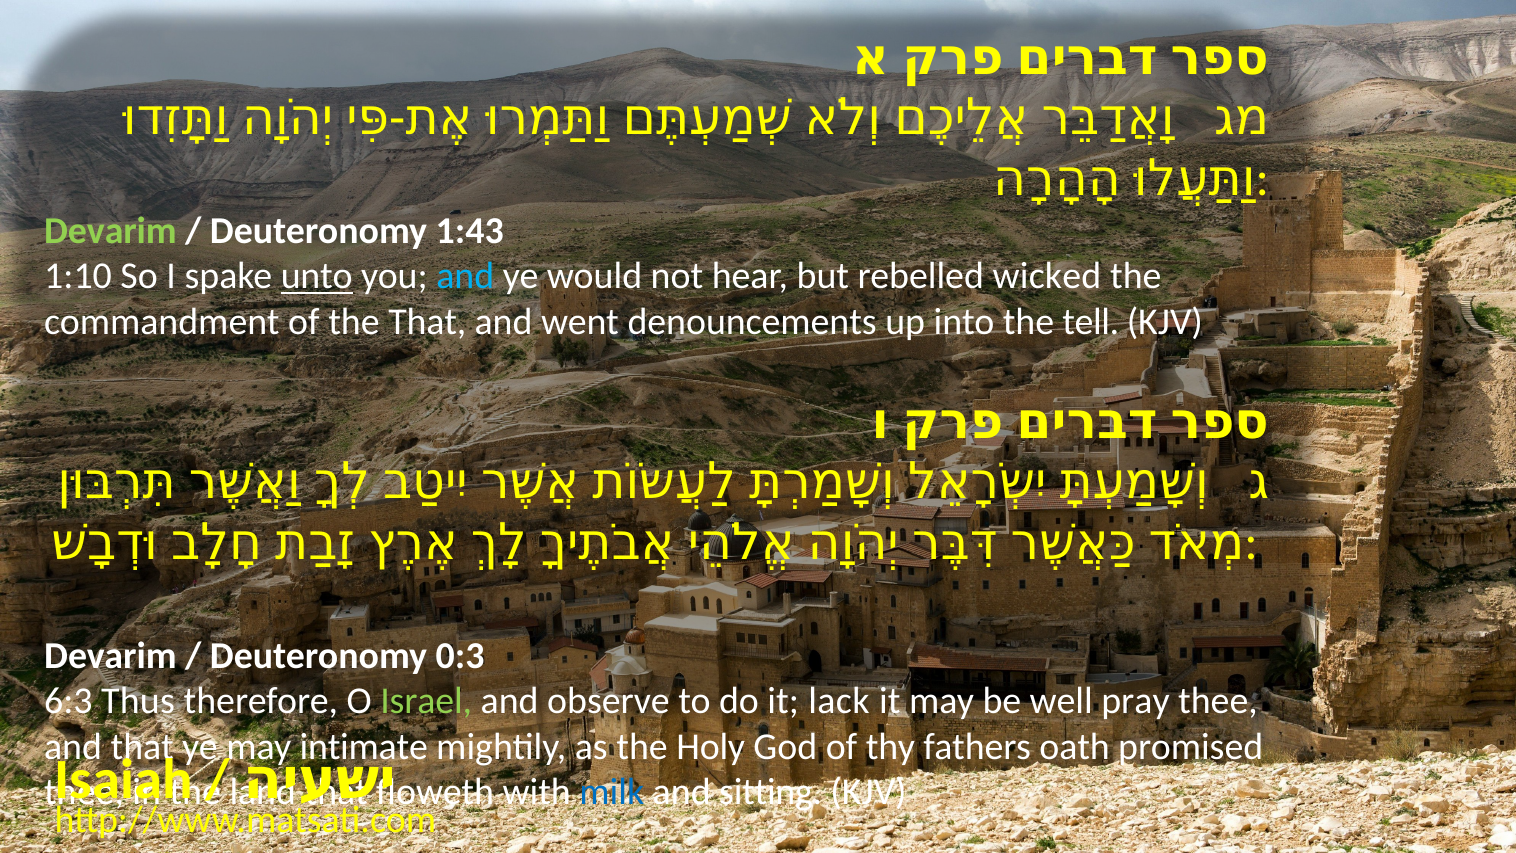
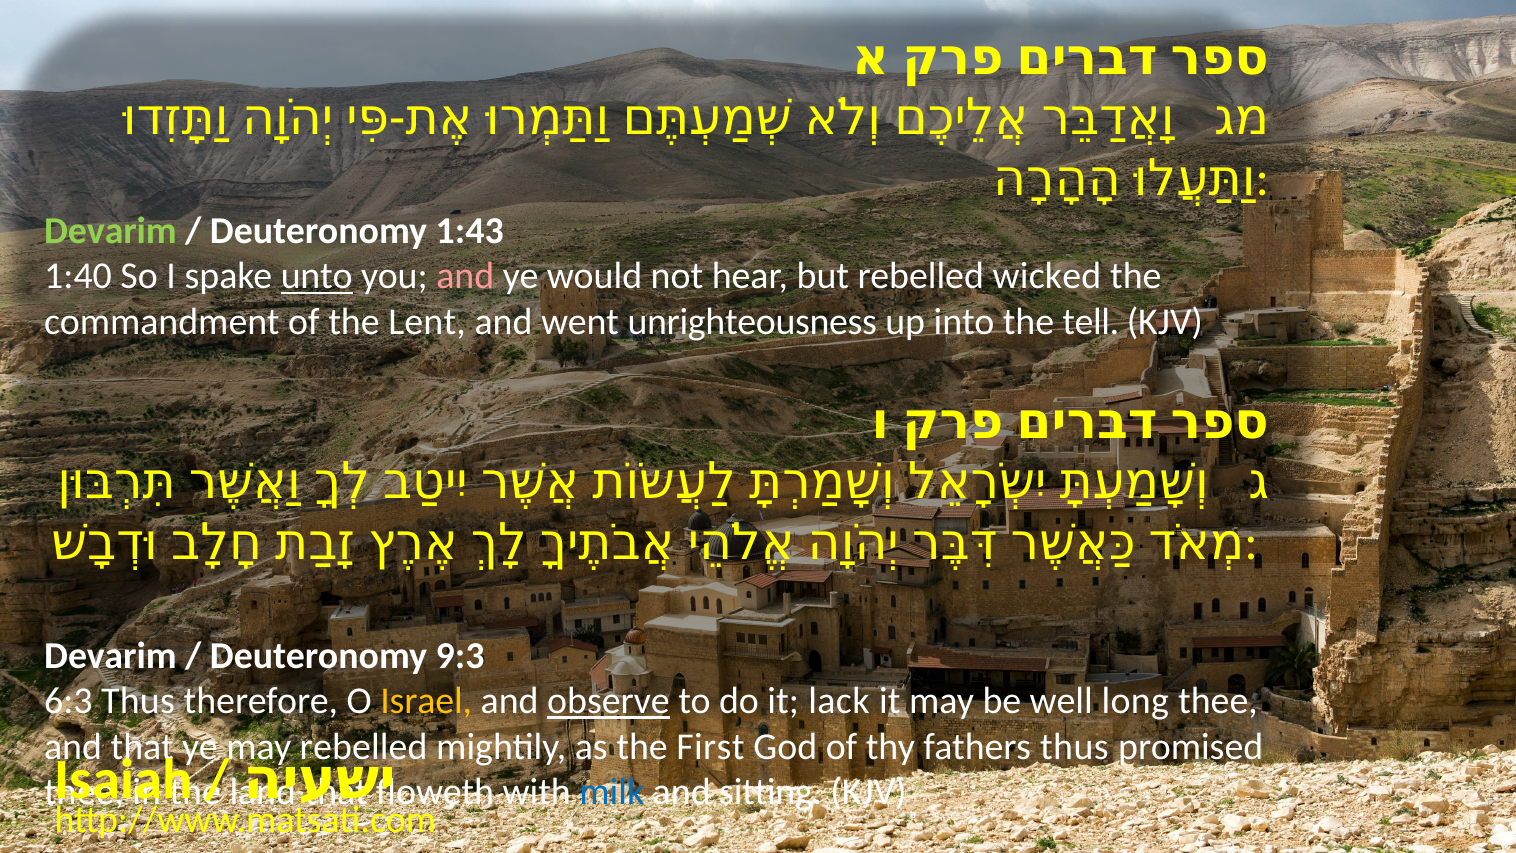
1:10: 1:10 -> 1:40 (78, 276)
and colour: light blue -> pink (465, 276)
the That: That -> Lent (427, 322)
denouncements: denouncements -> unrighteousness (752, 322)
0:3: 0:3 -> 9:3 (460, 655)
Israel colour: light green -> yellow (426, 701)
observe underline: none -> present (608, 701)
pray: pray -> long (1135, 701)
may intimate: intimate -> rebelled (364, 746)
Holy: Holy -> First (710, 746)
fathers oath: oath -> thus (1074, 746)
